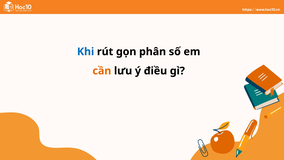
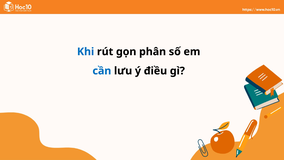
cần colour: orange -> blue (102, 71)
